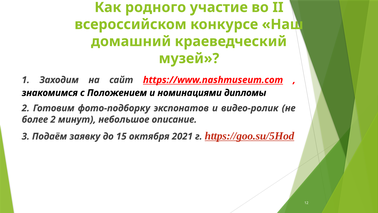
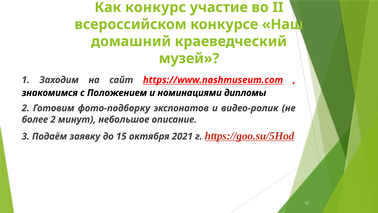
родного: родного -> конкурс (156, 7)
